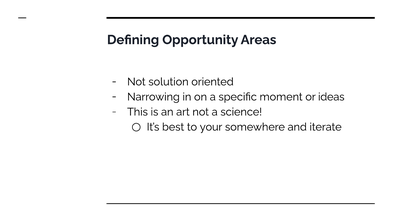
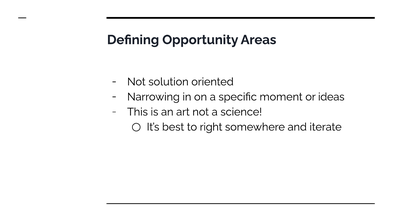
your: your -> right (211, 127)
